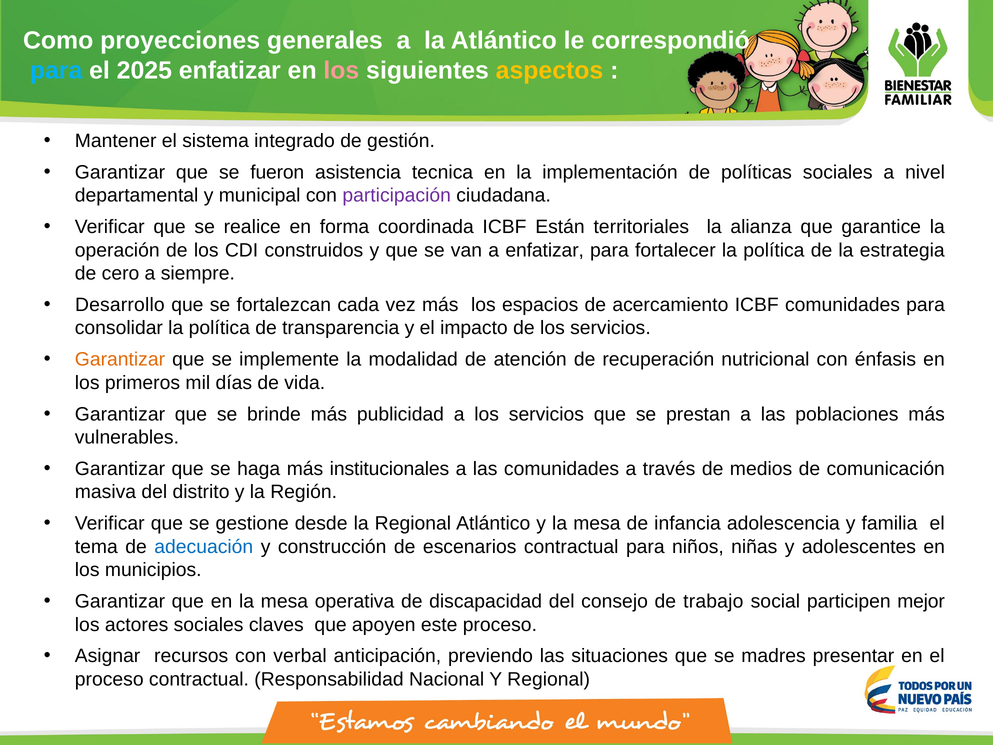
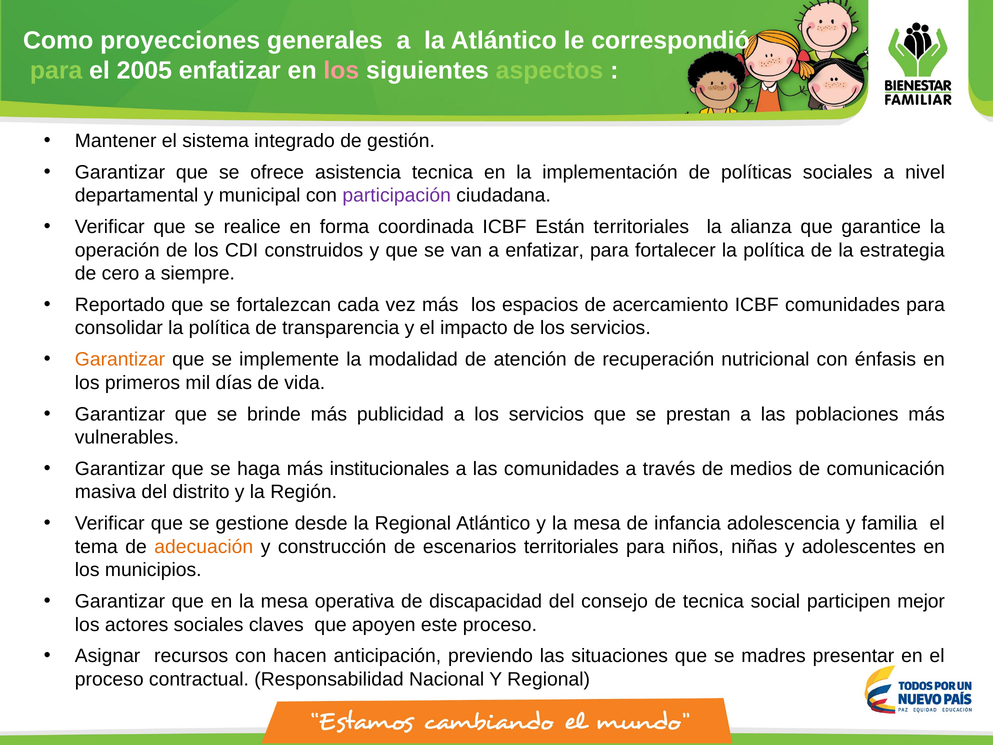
para colour: light blue -> light green (56, 71)
2025: 2025 -> 2005 (144, 71)
aspectos colour: yellow -> light green (549, 71)
fueron: fueron -> ofrece (277, 172)
Desarrollo: Desarrollo -> Reportado (120, 305)
adecuación colour: blue -> orange (204, 547)
escenarios contractual: contractual -> territoriales (571, 547)
de trabajo: trabajo -> tecnica (713, 601)
verbal: verbal -> hacen (300, 656)
